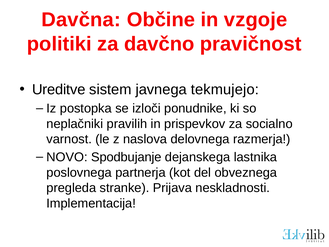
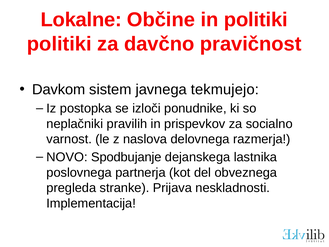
Davčna: Davčna -> Lokalne (81, 20)
in vzgoje: vzgoje -> politiki (256, 20)
Ureditve: Ureditve -> Davkom (59, 89)
